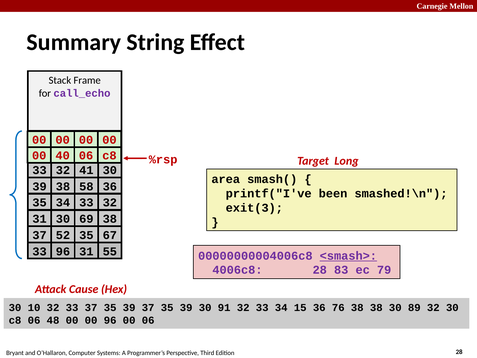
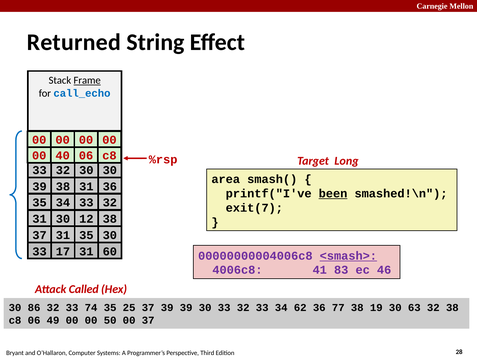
Summary: Summary -> Returned (74, 42)
Frame underline: none -> present (87, 80)
call_echo colour: purple -> blue (82, 93)
32 41: 41 -> 30 (86, 170)
38 58: 58 -> 31 (86, 186)
been underline: none -> present (333, 193)
exit(3: exit(3 -> exit(7 (254, 208)
69: 69 -> 12 (86, 219)
37 52: 52 -> 31 (63, 235)
35 67: 67 -> 30 (110, 235)
33 96: 96 -> 17 (63, 251)
55: 55 -> 60 (110, 251)
4006c8 28: 28 -> 41 (320, 270)
79: 79 -> 46 (384, 270)
Cause: Cause -> Called (84, 289)
10: 10 -> 86 (34, 308)
33 37: 37 -> 74 (91, 308)
39: 39 -> 25 (129, 308)
35: 35 -> 39 (167, 308)
30 91: 91 -> 33 (224, 308)
15: 15 -> 62 (300, 308)
76: 76 -> 77 (338, 308)
38 38: 38 -> 19 (376, 308)
89: 89 -> 63 (414, 308)
32 30: 30 -> 38 (452, 308)
48: 48 -> 49 (53, 320)
00 96: 96 -> 50 (110, 320)
00 06: 06 -> 37 (148, 320)
